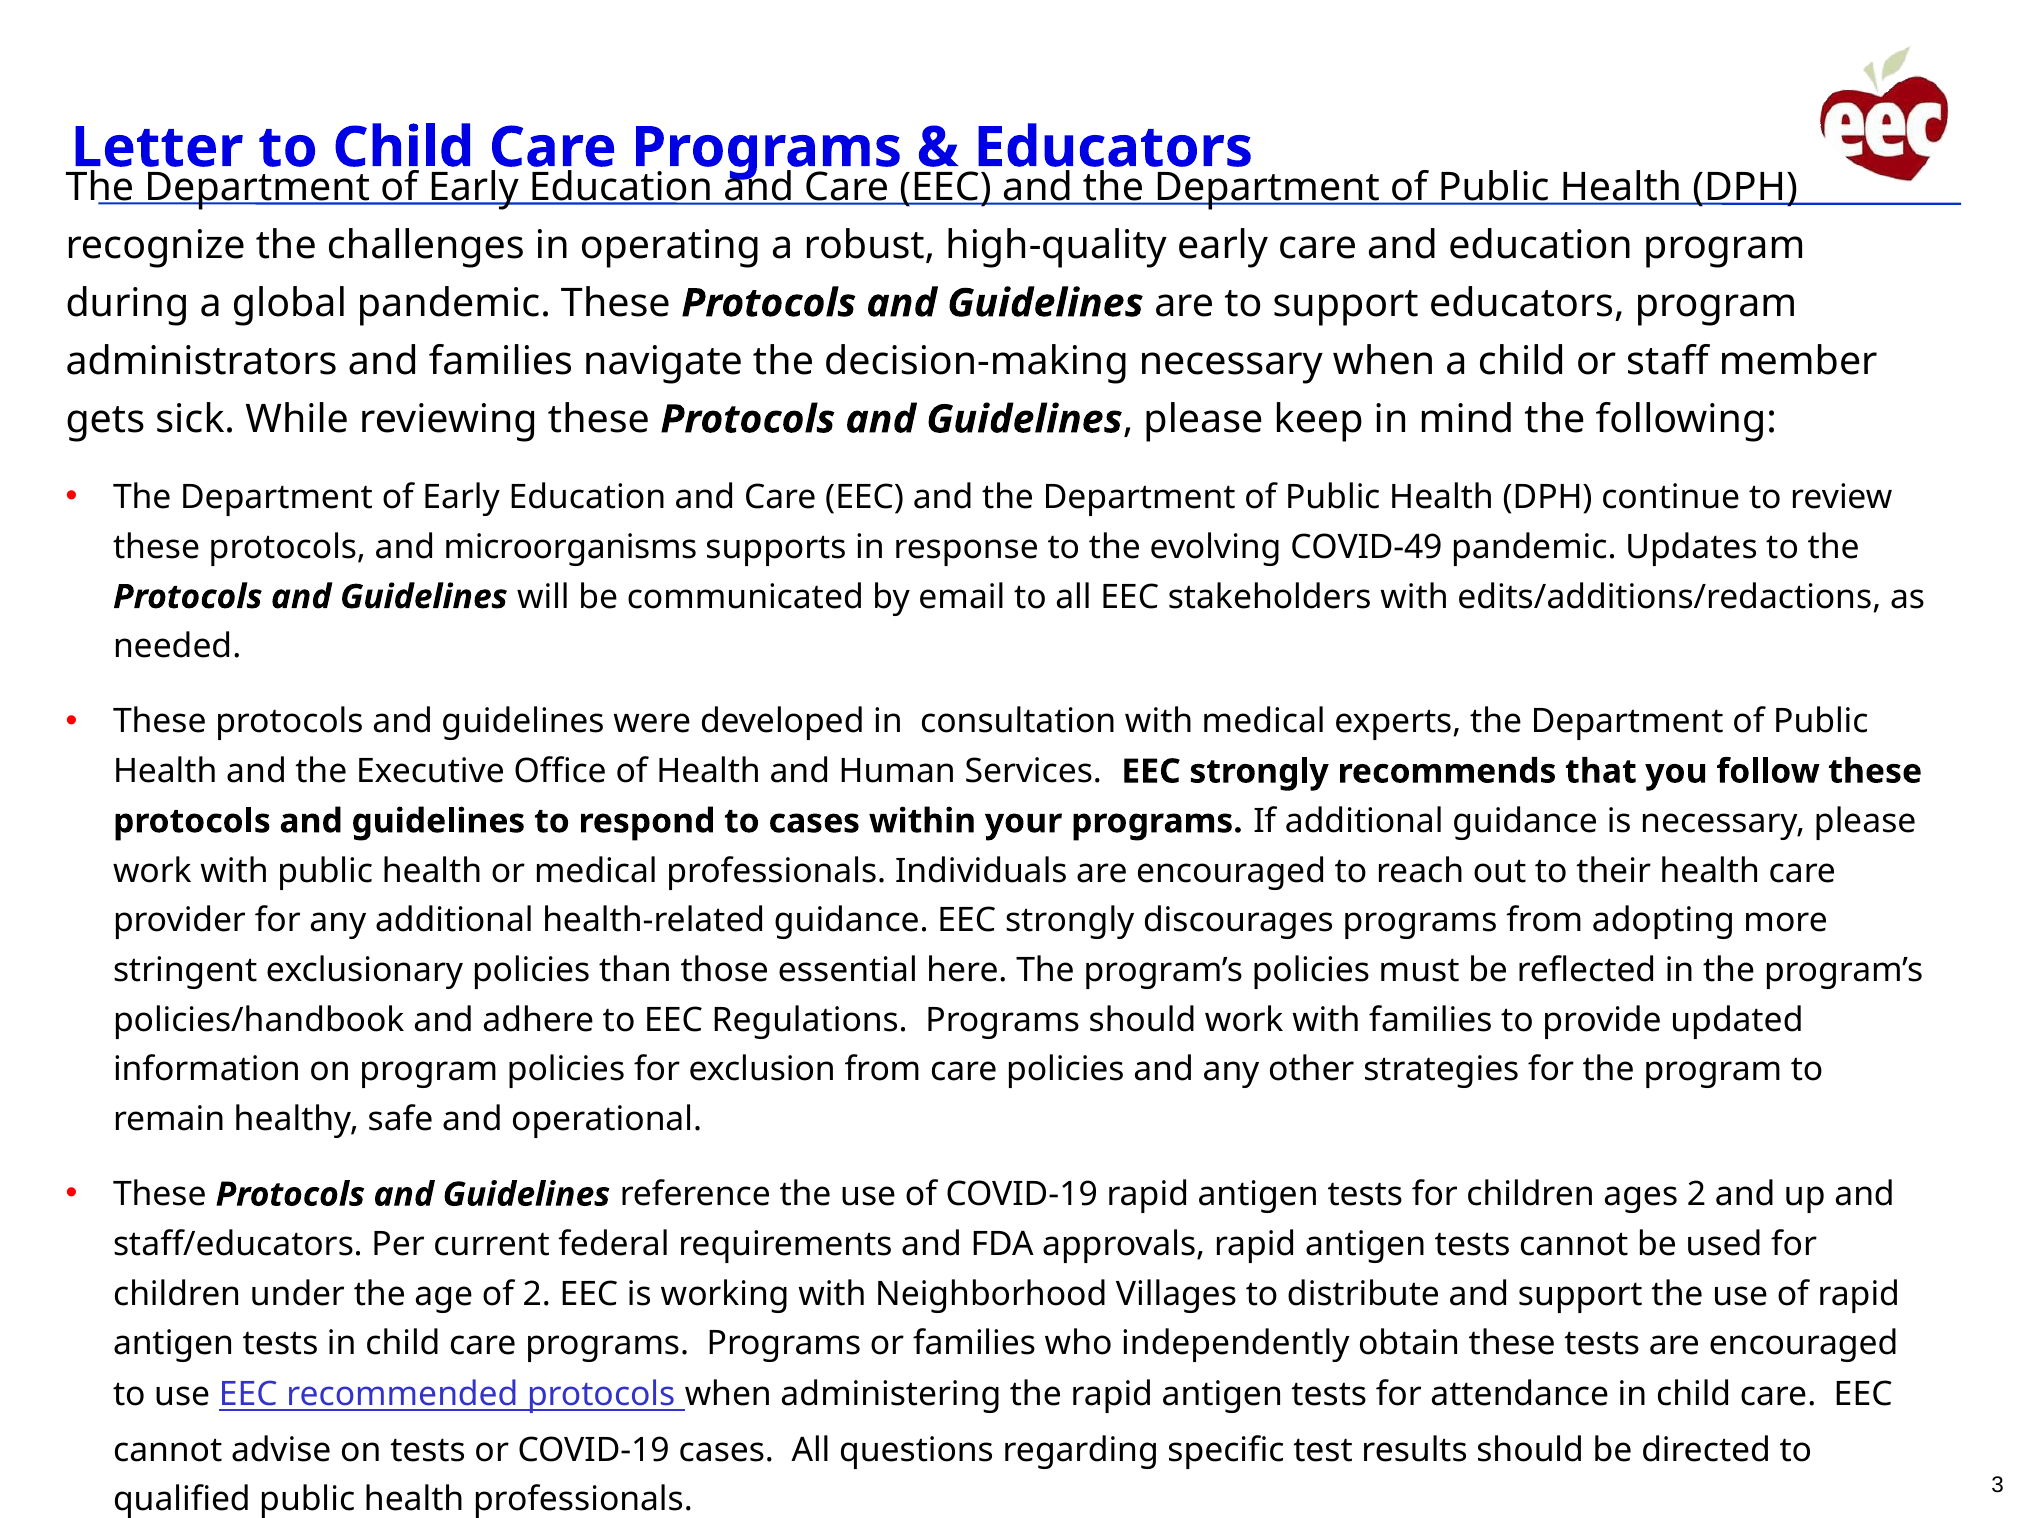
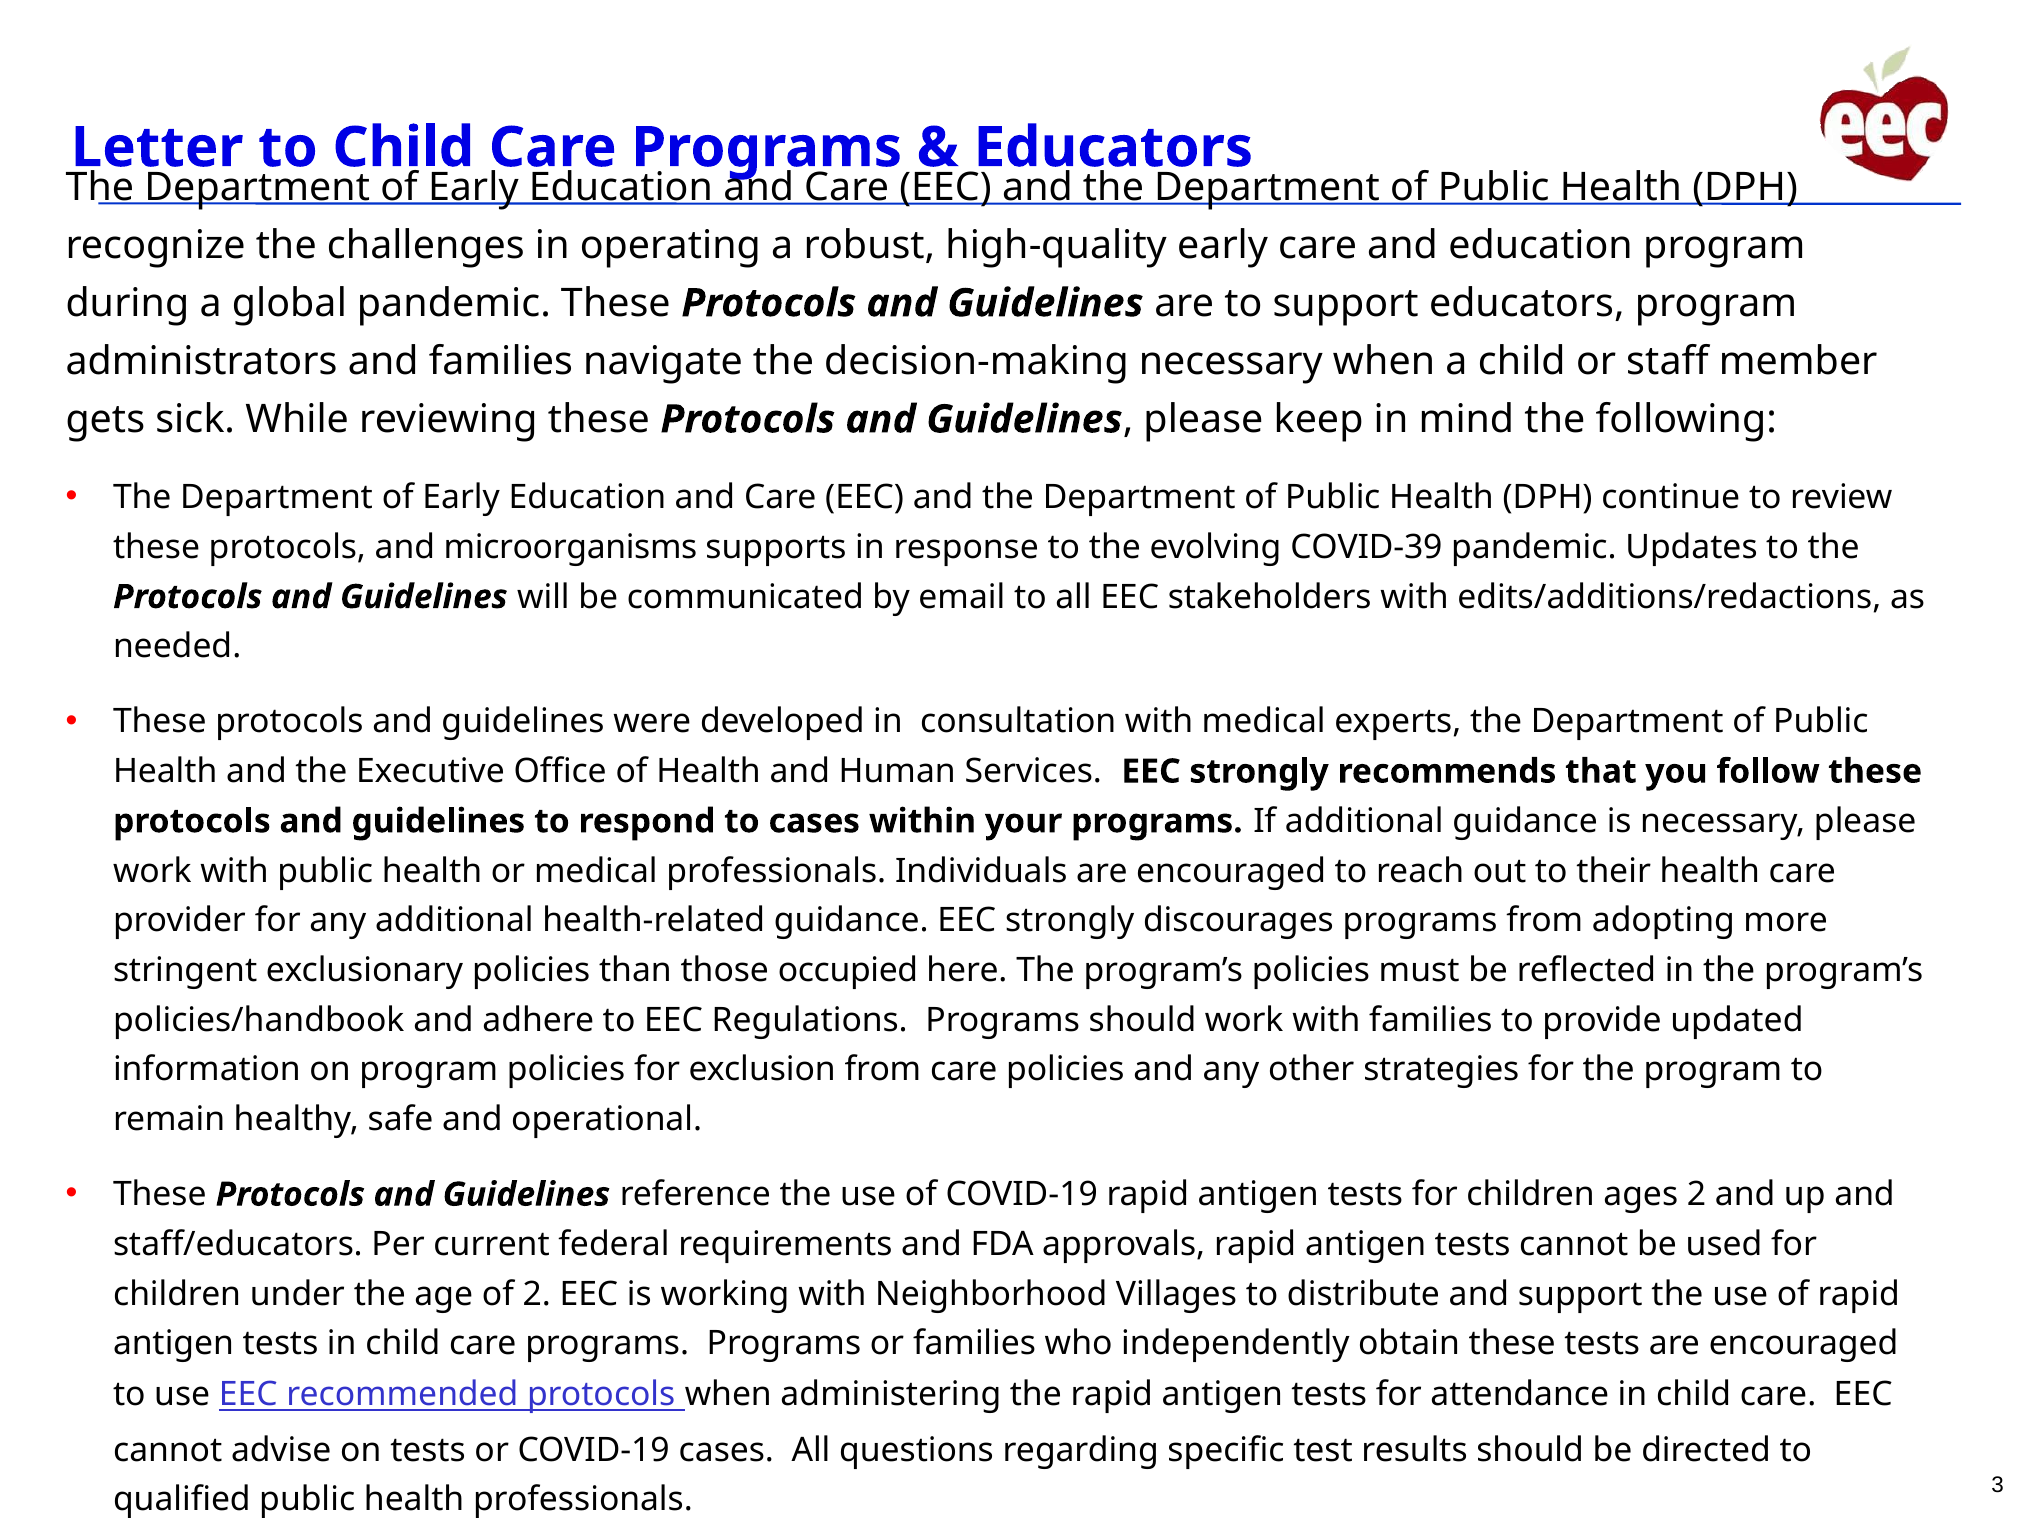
COVID-49: COVID-49 -> COVID-39 (1366, 547)
essential: essential -> occupied (848, 970)
